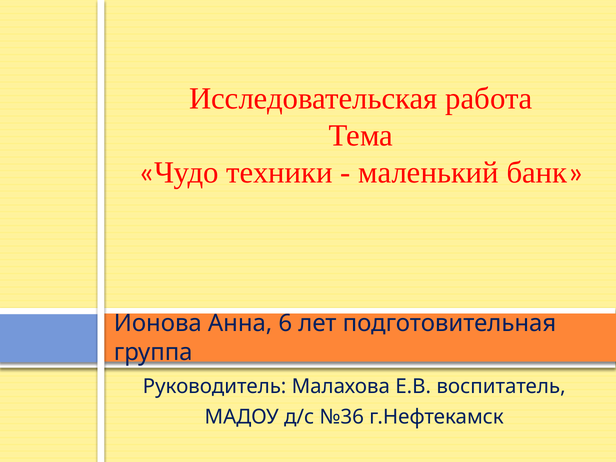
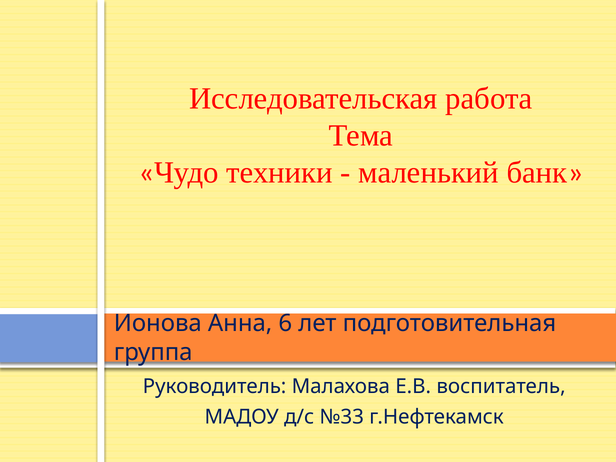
№36: №36 -> №33 (342, 417)
